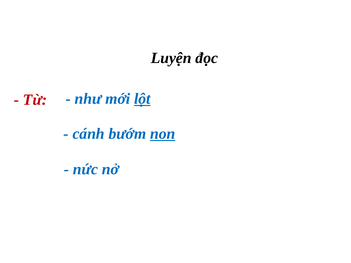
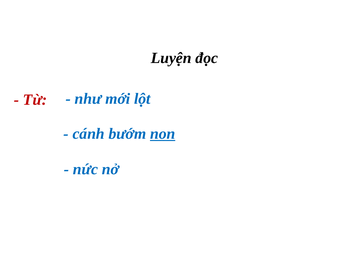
lột underline: present -> none (142, 99)
